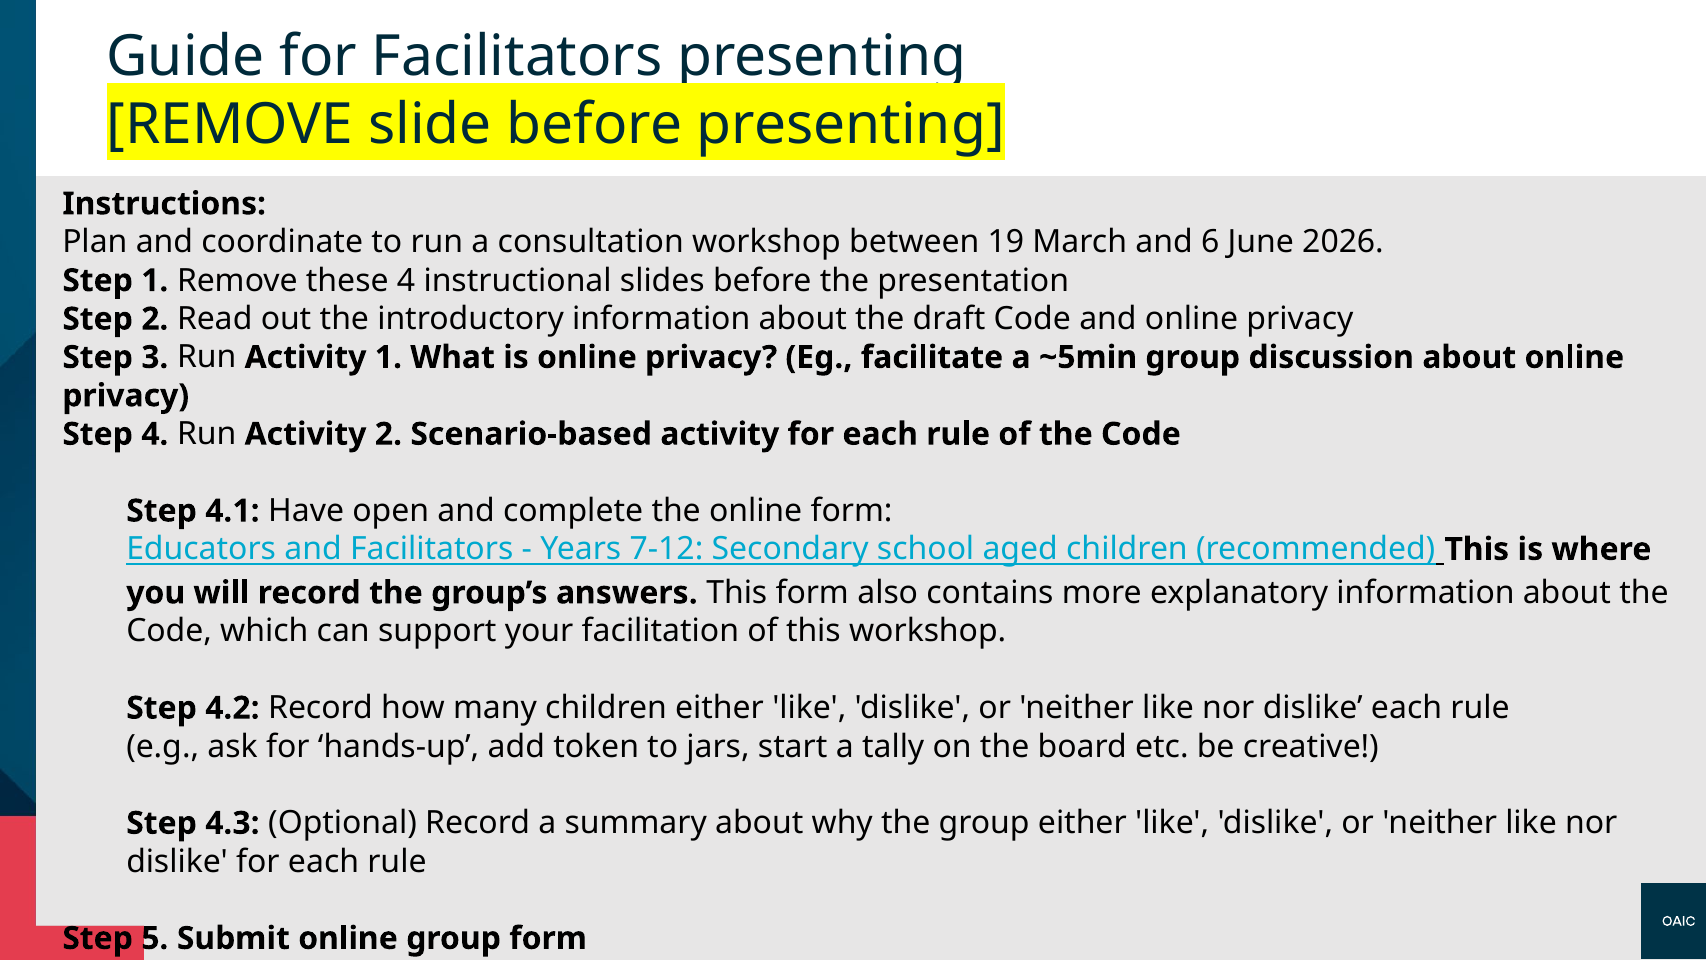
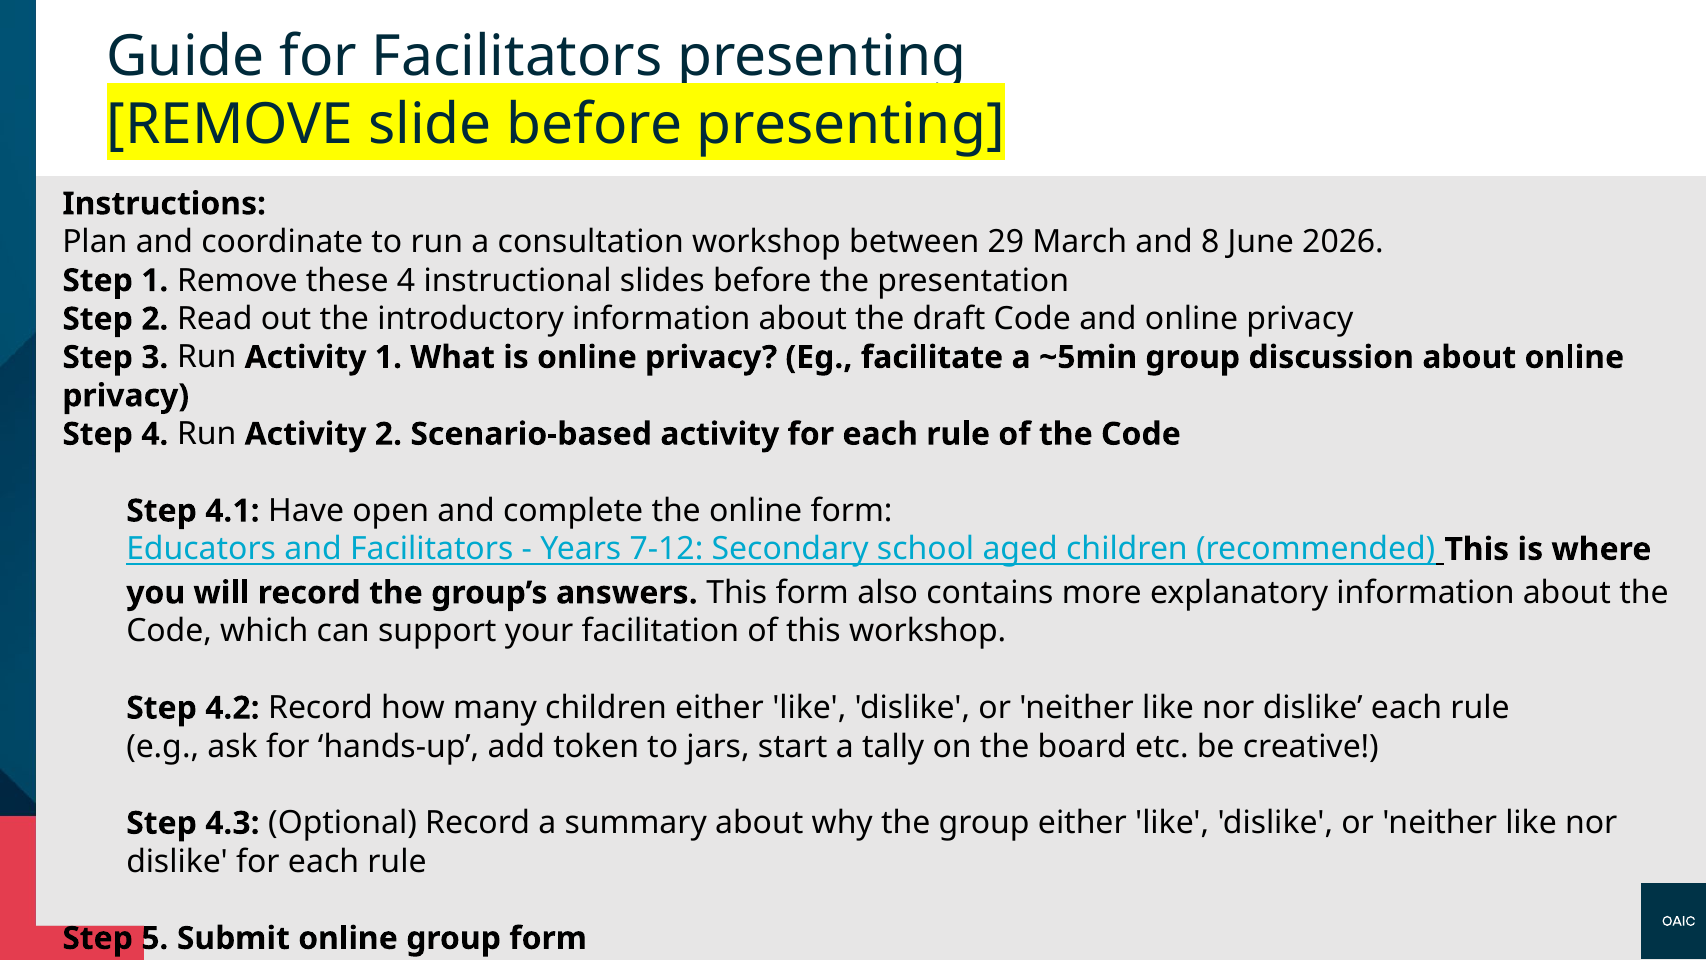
19: 19 -> 29 (1006, 242)
6: 6 -> 8 (1210, 242)
